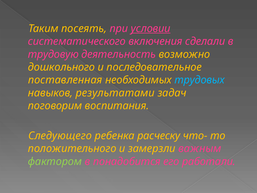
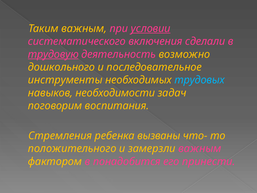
Таким посеять: посеять -> важным (84, 29)
трудовую underline: none -> present (53, 54)
поставленная: поставленная -> инструменты (65, 80)
результатами: результатами -> необходимости (115, 93)
Следующего: Следующего -> Стремления (60, 136)
расческу: расческу -> вызваны (159, 136)
фактором colour: light green -> yellow (55, 161)
работали: работали -> принести (209, 161)
